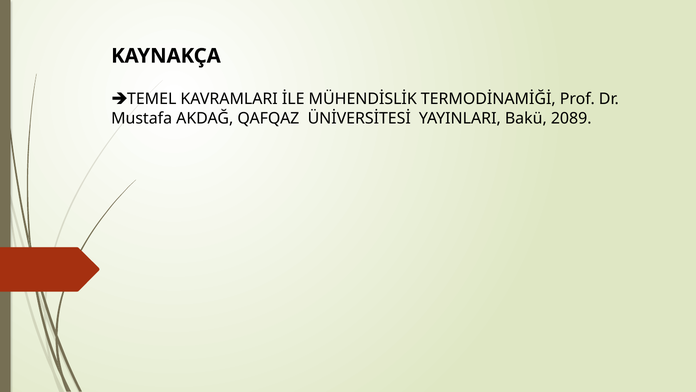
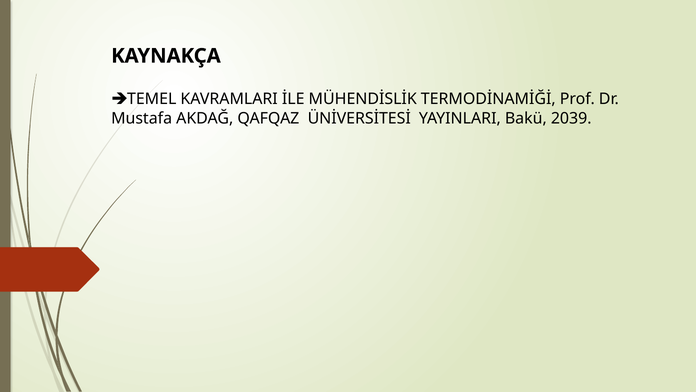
2089: 2089 -> 2039 (571, 118)
